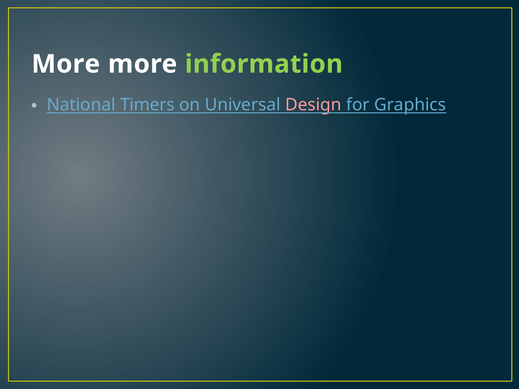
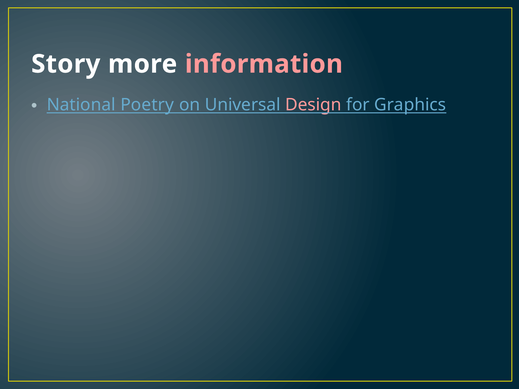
More: More -> Story (66, 64)
information colour: light green -> pink (264, 64)
Timers: Timers -> Poetry (147, 105)
